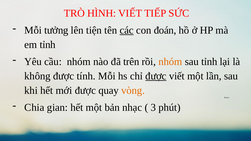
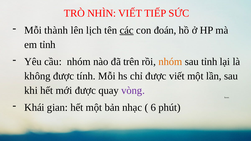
HÌNH: HÌNH -> NHÌN (102, 13)
tưởng: tưởng -> thành (56, 30)
tiện: tiện -> lịch (94, 30)
được underline: present -> none (156, 76)
vòng colour: orange -> purple (133, 91)
Chia: Chia -> Khái (34, 108)
3: 3 -> 6 (153, 108)
